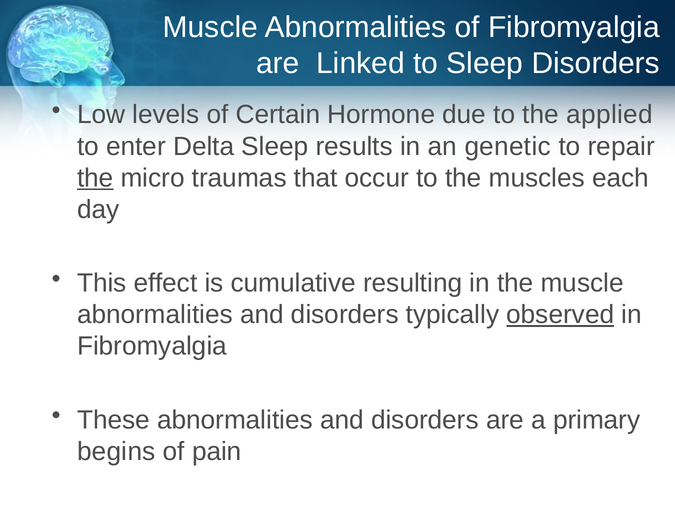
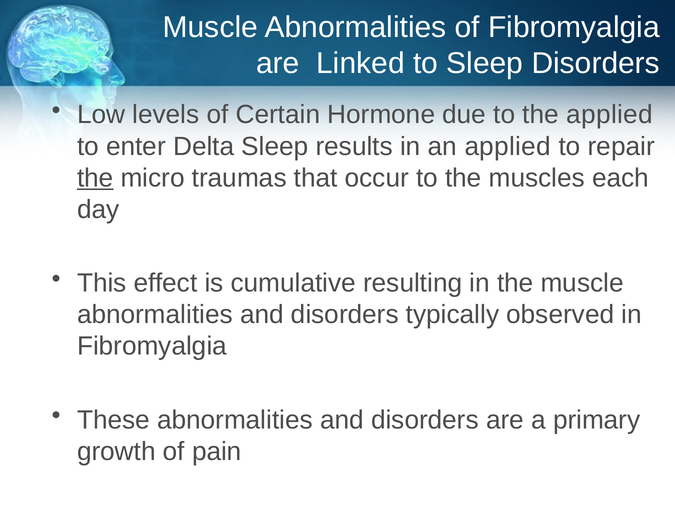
an genetic: genetic -> applied (508, 146)
observed underline: present -> none (560, 314)
begins: begins -> growth (116, 451)
